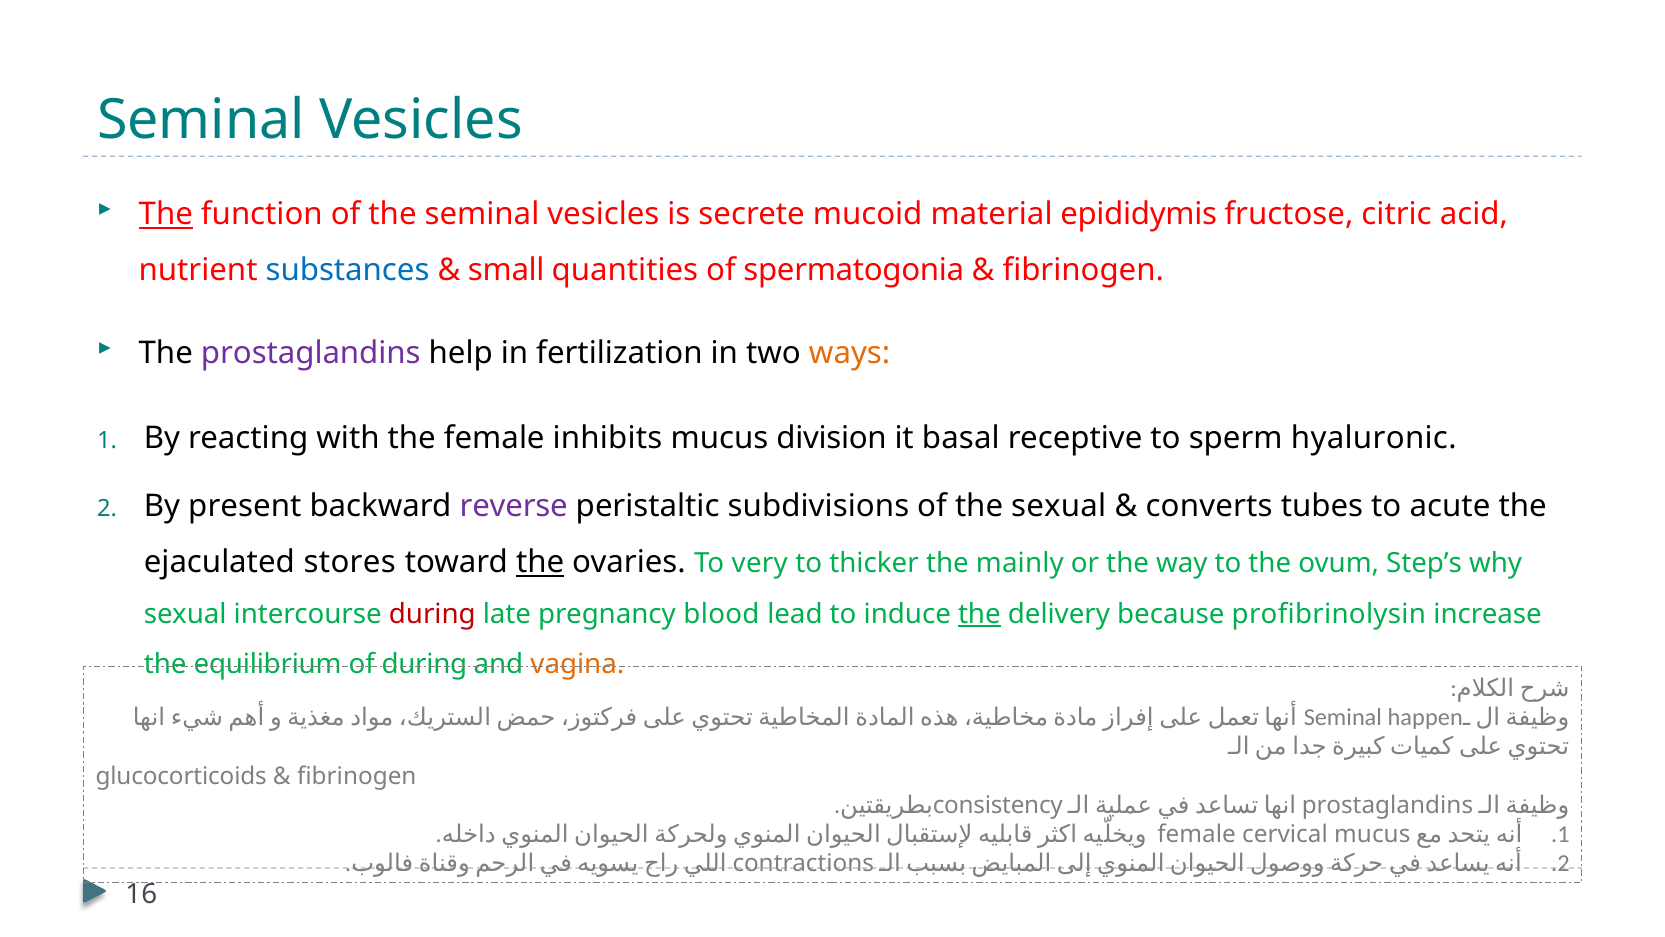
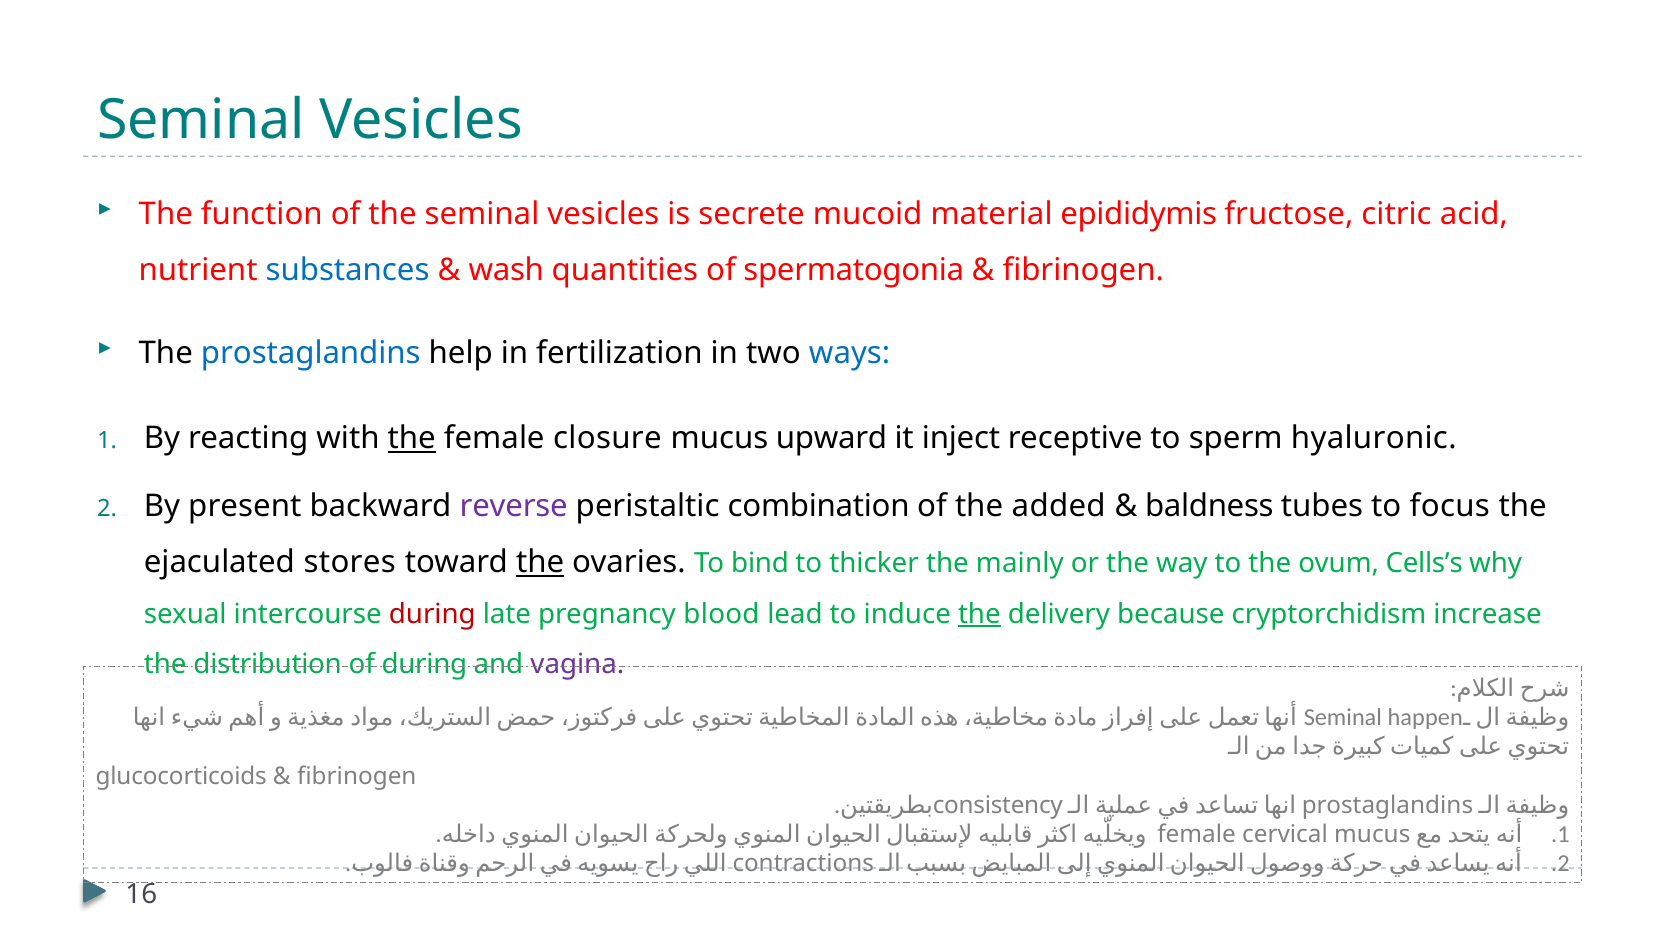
The underline: present -> none (166, 214)
small: small -> wash (506, 270)
prostaglandins colour: purple -> blue (311, 353)
ways colour: orange -> blue (850, 353)
the underline: none -> present (412, 438)
inhibits: inhibits -> closure (607, 438)
division: division -> upward (832, 438)
basal: basal -> inject (961, 438)
subdivisions: subdivisions -> combination (819, 506)
the sexual: sexual -> added (1059, 506)
converts: converts -> baldness (1209, 506)
acute: acute -> focus (1450, 506)
very: very -> bind (760, 564)
Step’s: Step’s -> Cells’s (1424, 564)
profibrinolysin: profibrinolysin -> cryptorchidism (1329, 614)
equilibrium: equilibrium -> distribution (268, 664)
vagina colour: orange -> purple (577, 664)
